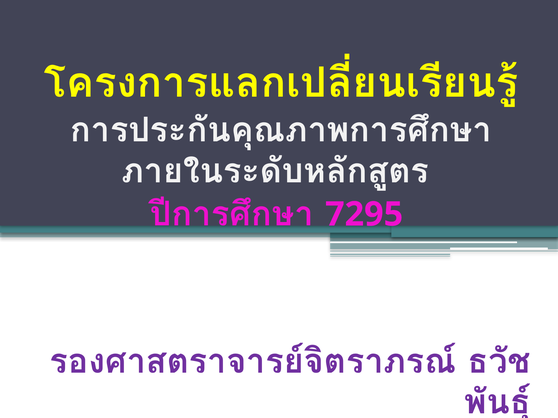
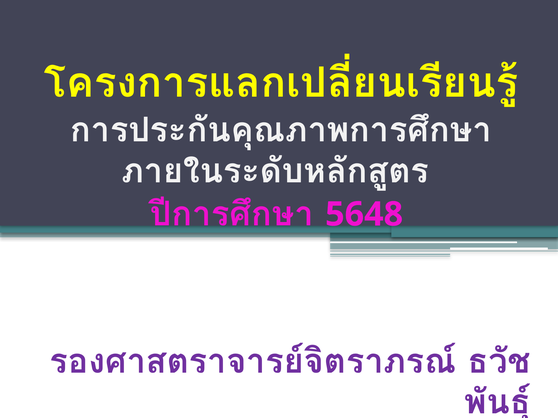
7295: 7295 -> 5648 (364, 215)
